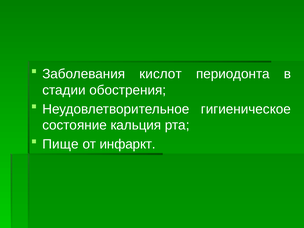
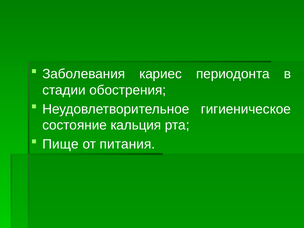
кислот: кислот -> кариес (161, 74)
инфаркт: инфаркт -> питания (127, 144)
